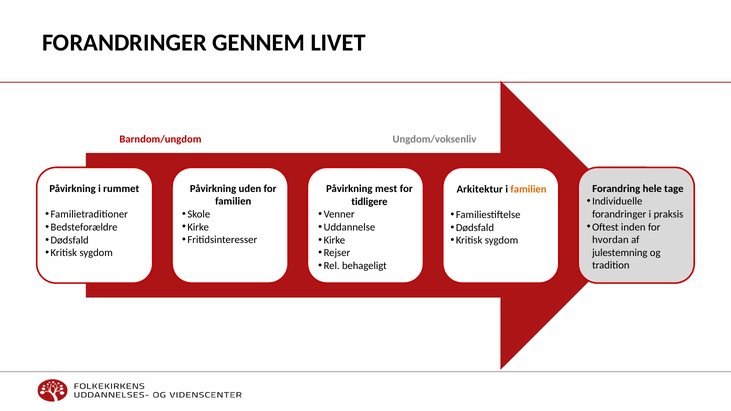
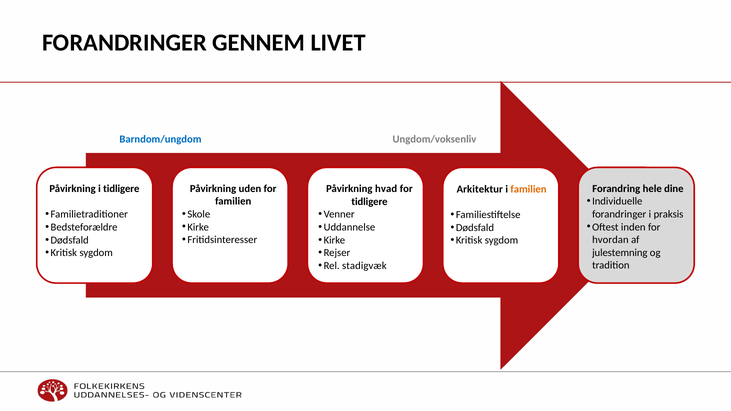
Barndom/ungdom colour: red -> blue (160, 139)
tage: tage -> dine (674, 189)
i rummet: rummet -> tidligere (121, 189)
mest: mest -> hvad (386, 189)
behageligt: behageligt -> stadigvæk (364, 266)
